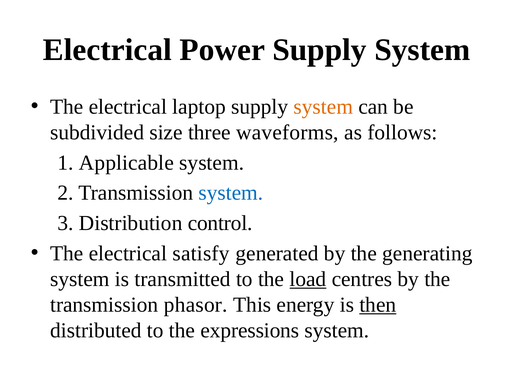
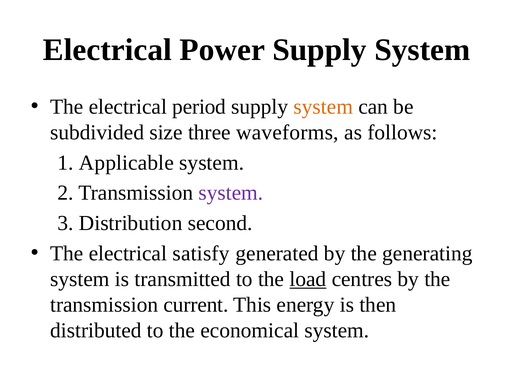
laptop: laptop -> period (199, 107)
system colour: blue -> purple (231, 193)
control: control -> second (220, 223)
phasor: phasor -> current (196, 305)
then underline: present -> none (378, 305)
expressions: expressions -> economical (250, 331)
